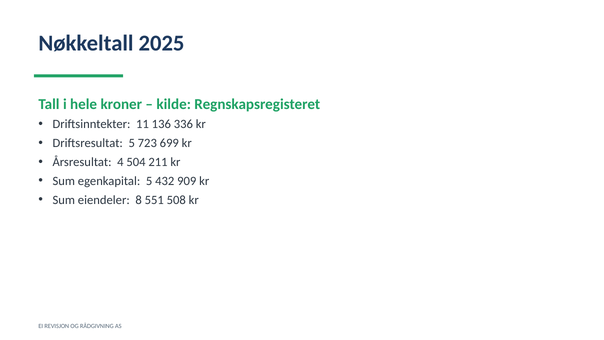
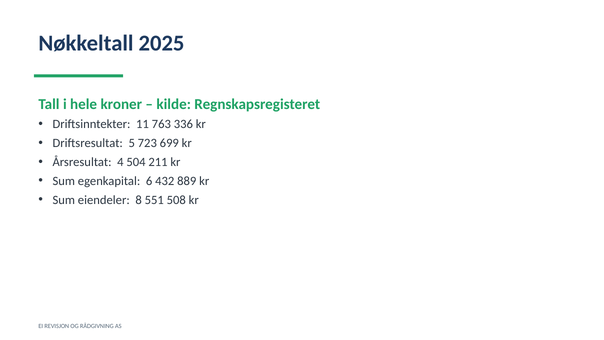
136: 136 -> 763 (161, 124)
egenkapital 5: 5 -> 6 (149, 181)
909: 909 -> 889 (187, 181)
